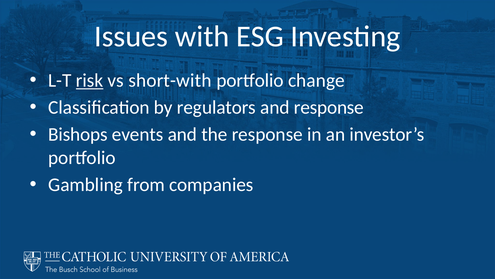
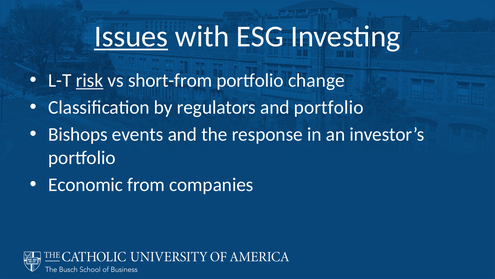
Issues underline: none -> present (131, 36)
short-with: short-with -> short-from (170, 80)
and response: response -> portfolio (329, 107)
Gambling: Gambling -> Economic (86, 184)
